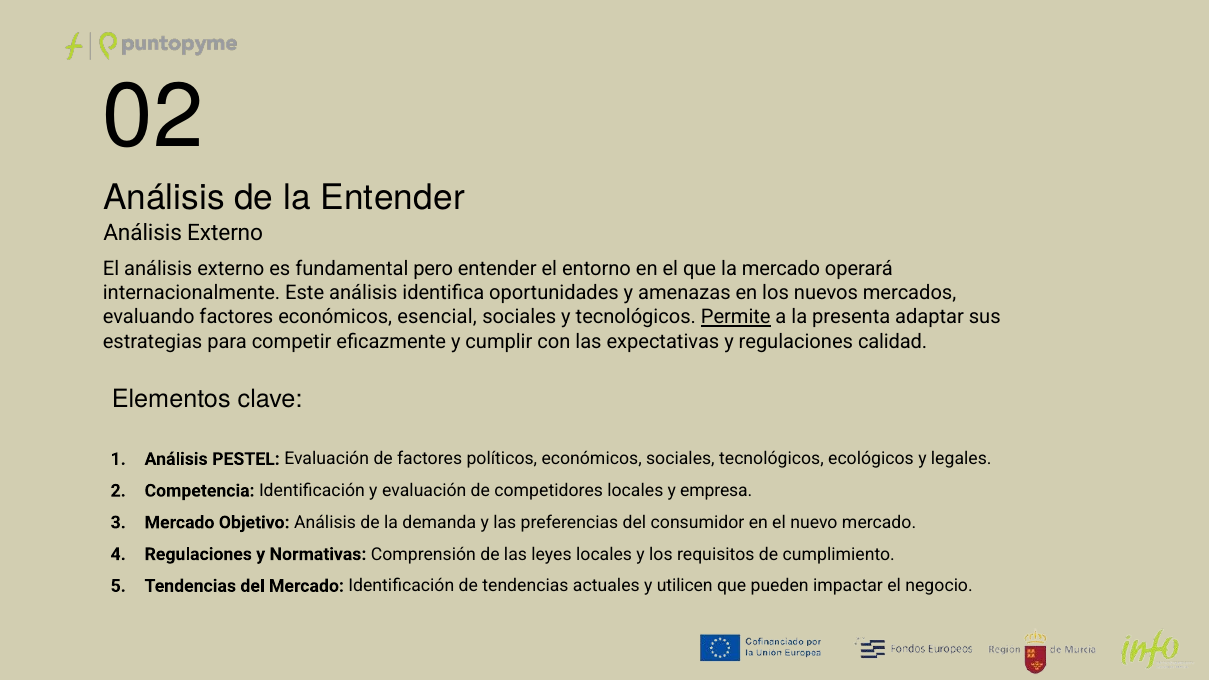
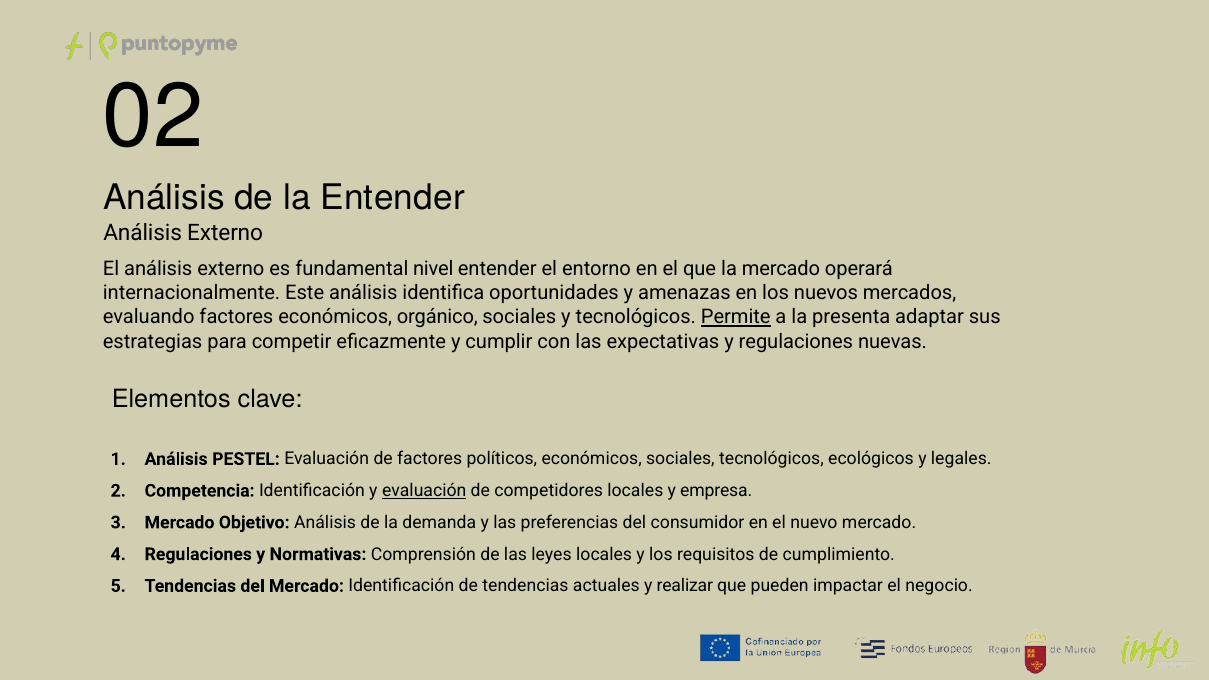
pero: pero -> nivel (433, 269)
esencial: esencial -> orgánico (437, 317)
calidad: calidad -> nuevas (893, 342)
evaluación underline: none -> present (424, 491)
utilicen: utilicen -> realizar (685, 586)
